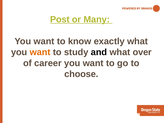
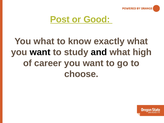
Many: Many -> Good (97, 19)
want: want -> what (44, 41)
want colour: orange -> black (40, 52)
over: over -> high (142, 52)
